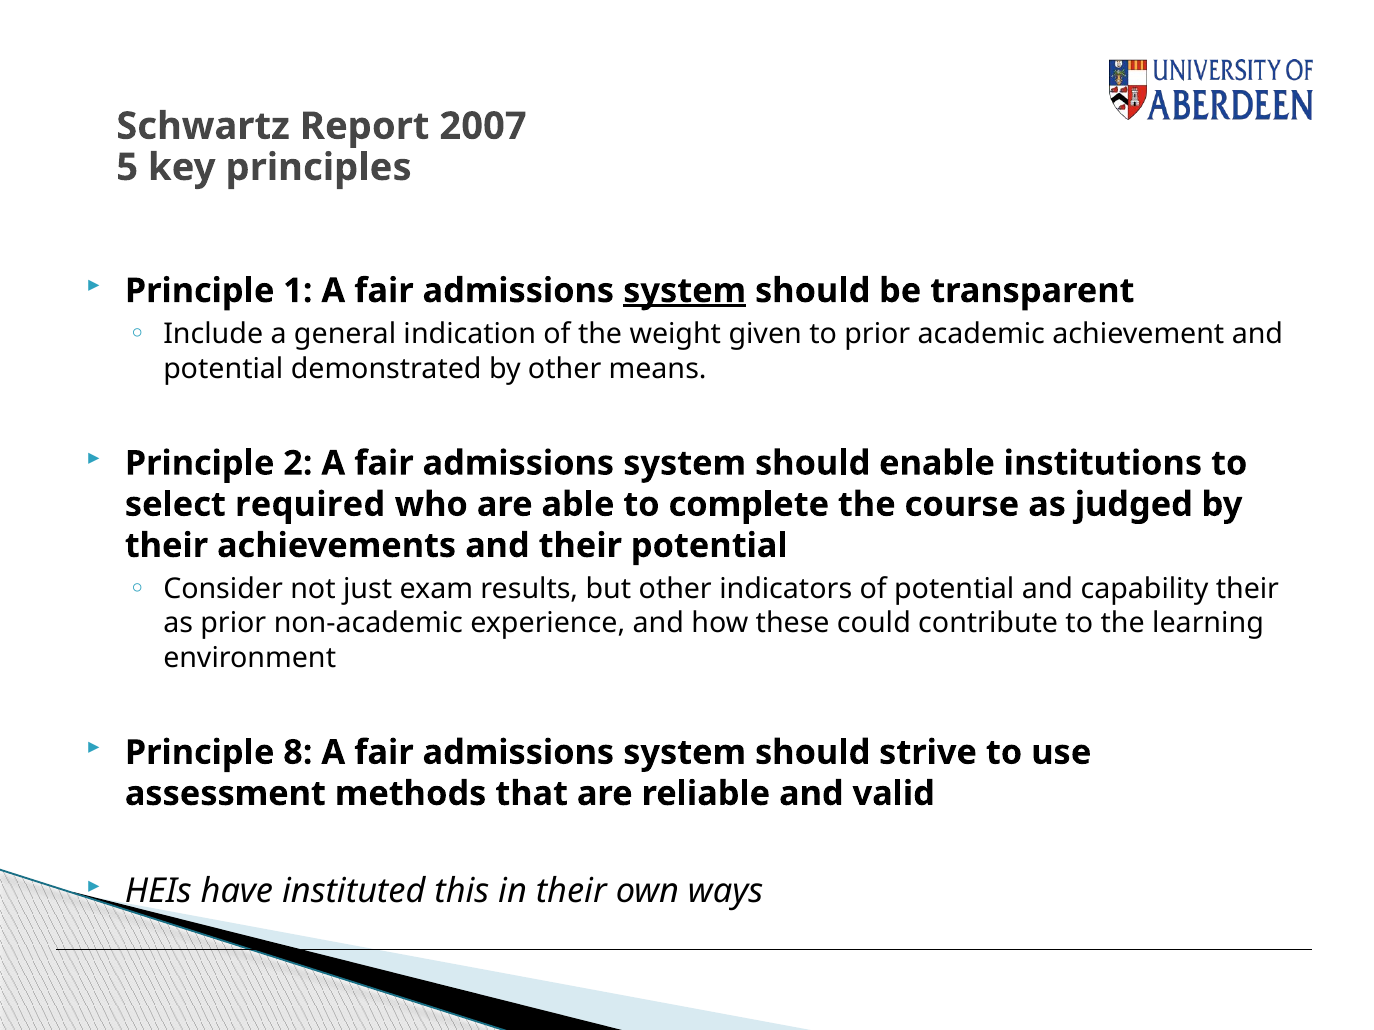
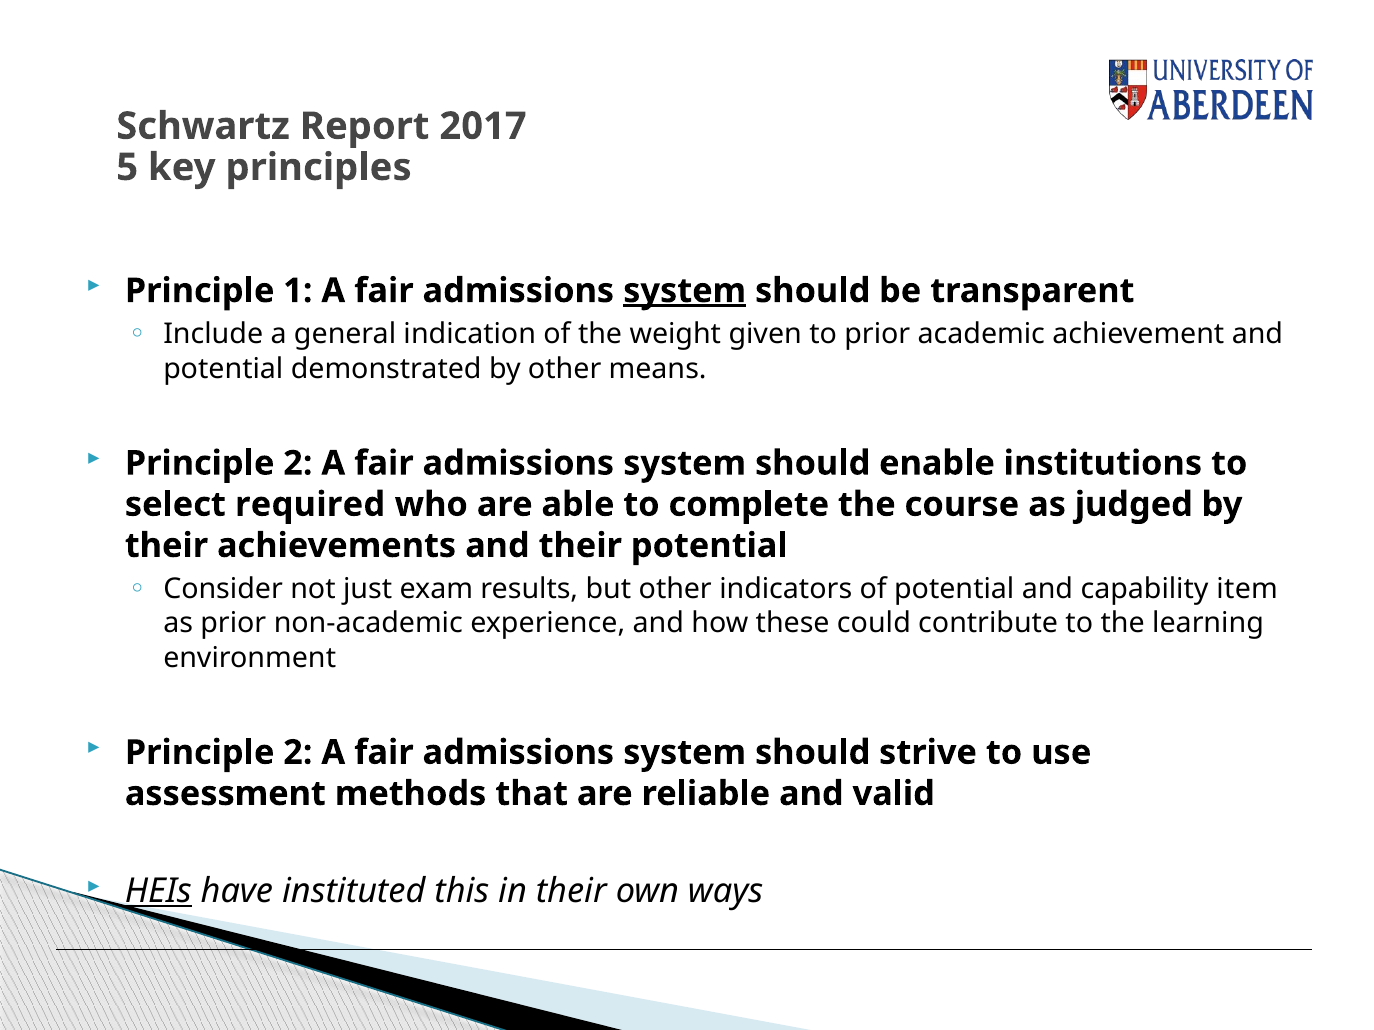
2007: 2007 -> 2017 (483, 126)
capability their: their -> item (1247, 589)
8: 8 -> 2 (298, 753)
HEIs underline: none -> present (158, 892)
